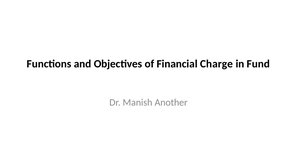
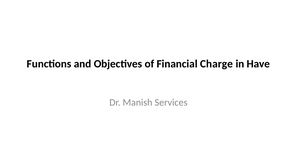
Fund: Fund -> Have (258, 64)
Another: Another -> Services (171, 102)
